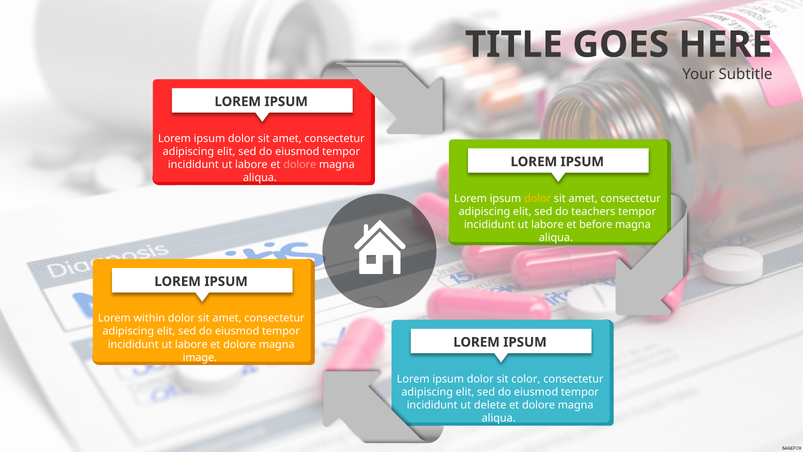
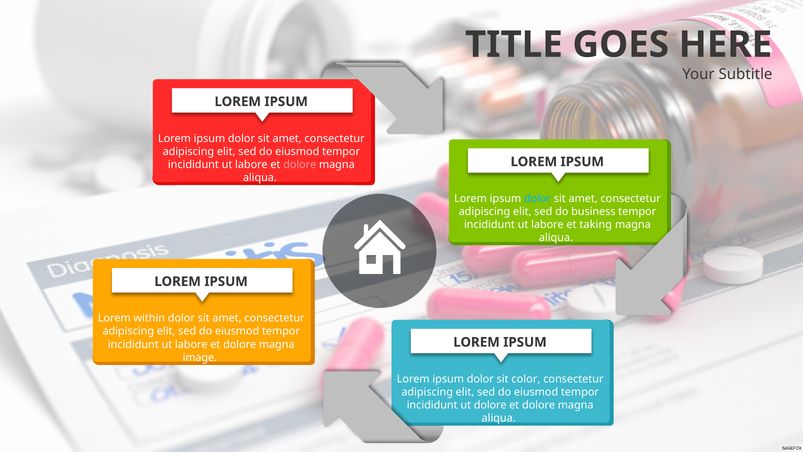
dolor colour: yellow -> light blue (538, 198)
teachers: teachers -> business (593, 211)
before: before -> taking (596, 225)
ut delete: delete -> dolore (490, 405)
